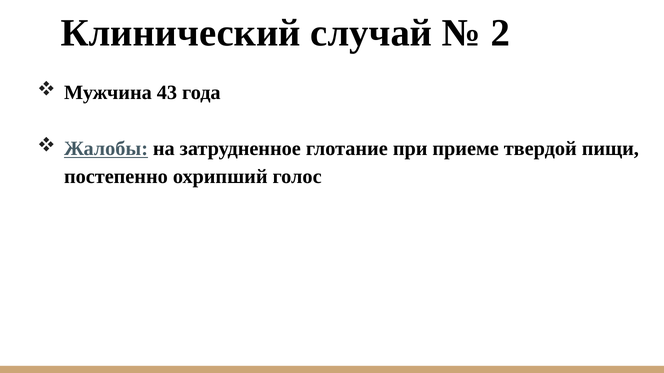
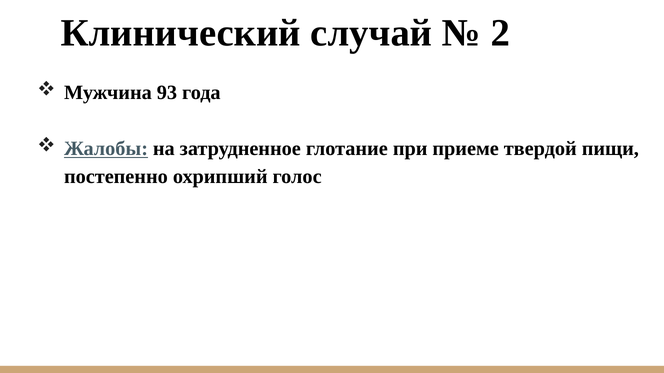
43: 43 -> 93 (167, 93)
